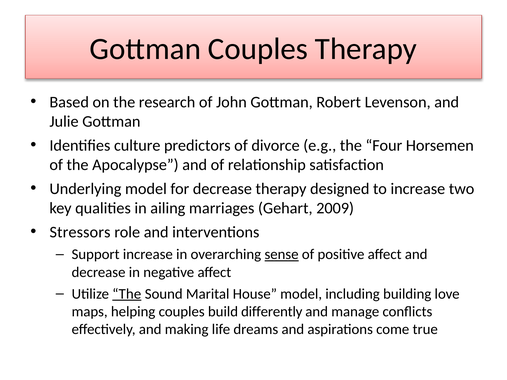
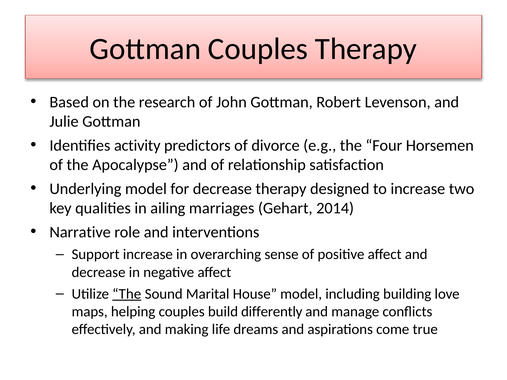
culture: culture -> activity (137, 145)
2009: 2009 -> 2014 (335, 208)
Stressors: Stressors -> Narrative (80, 232)
sense underline: present -> none (282, 255)
